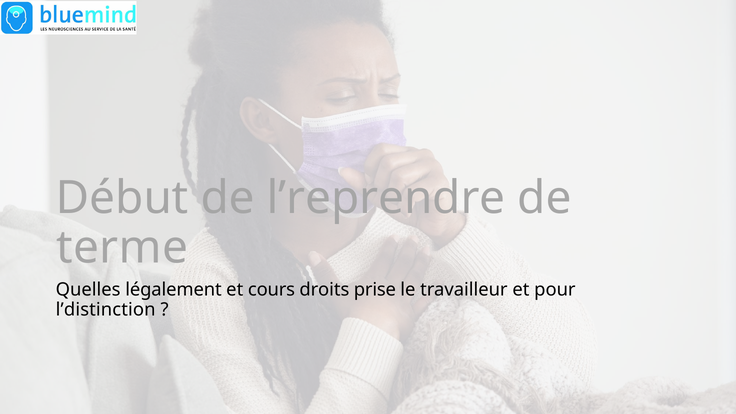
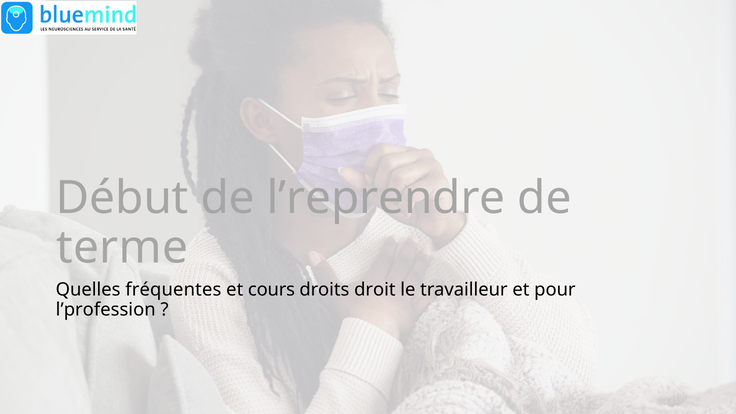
légalement: légalement -> fréquentes (173, 290)
prise: prise -> droit (375, 290)
l’distinction: l’distinction -> l’profession (106, 310)
